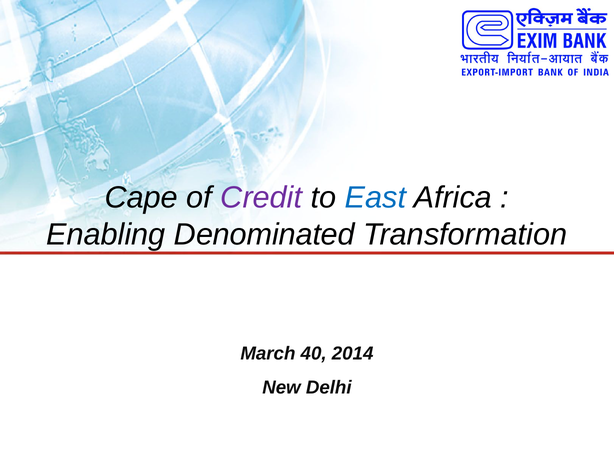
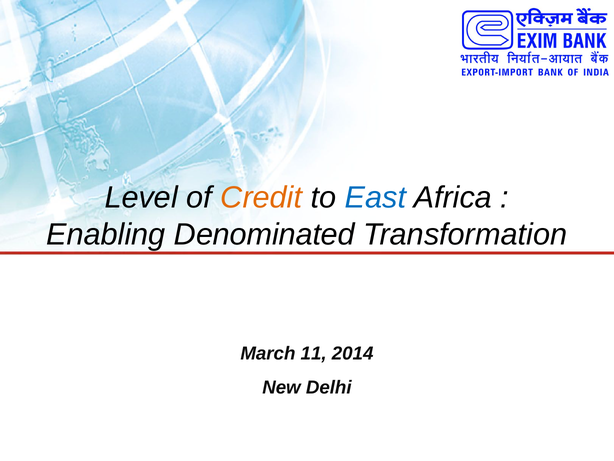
Cape: Cape -> Level (141, 198)
Credit colour: purple -> orange (261, 198)
40: 40 -> 11 (314, 353)
